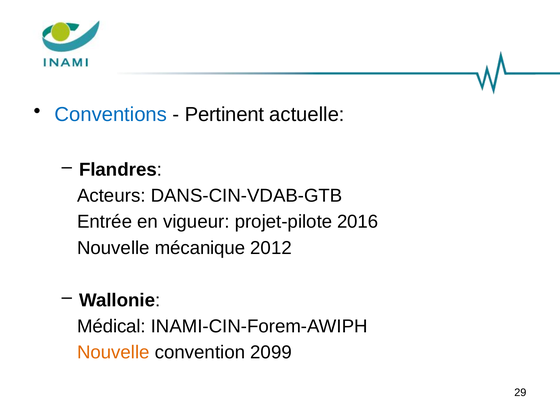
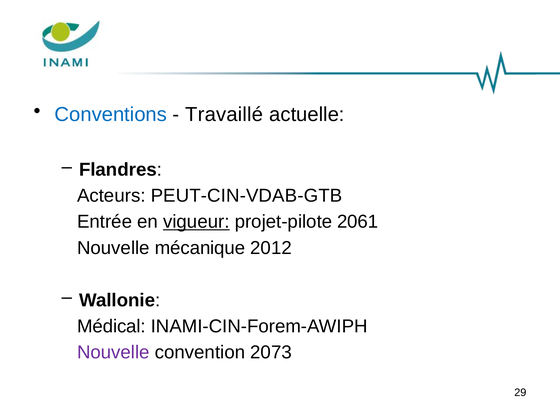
Pertinent: Pertinent -> Travaillé (224, 114)
DANS-CIN-VDAB-GTB: DANS-CIN-VDAB-GTB -> PEUT-CIN-VDAB-GTB (247, 196)
vigueur underline: none -> present (196, 222)
2016: 2016 -> 2061 (358, 222)
Nouvelle colour: orange -> purple (113, 352)
2099: 2099 -> 2073 (271, 352)
